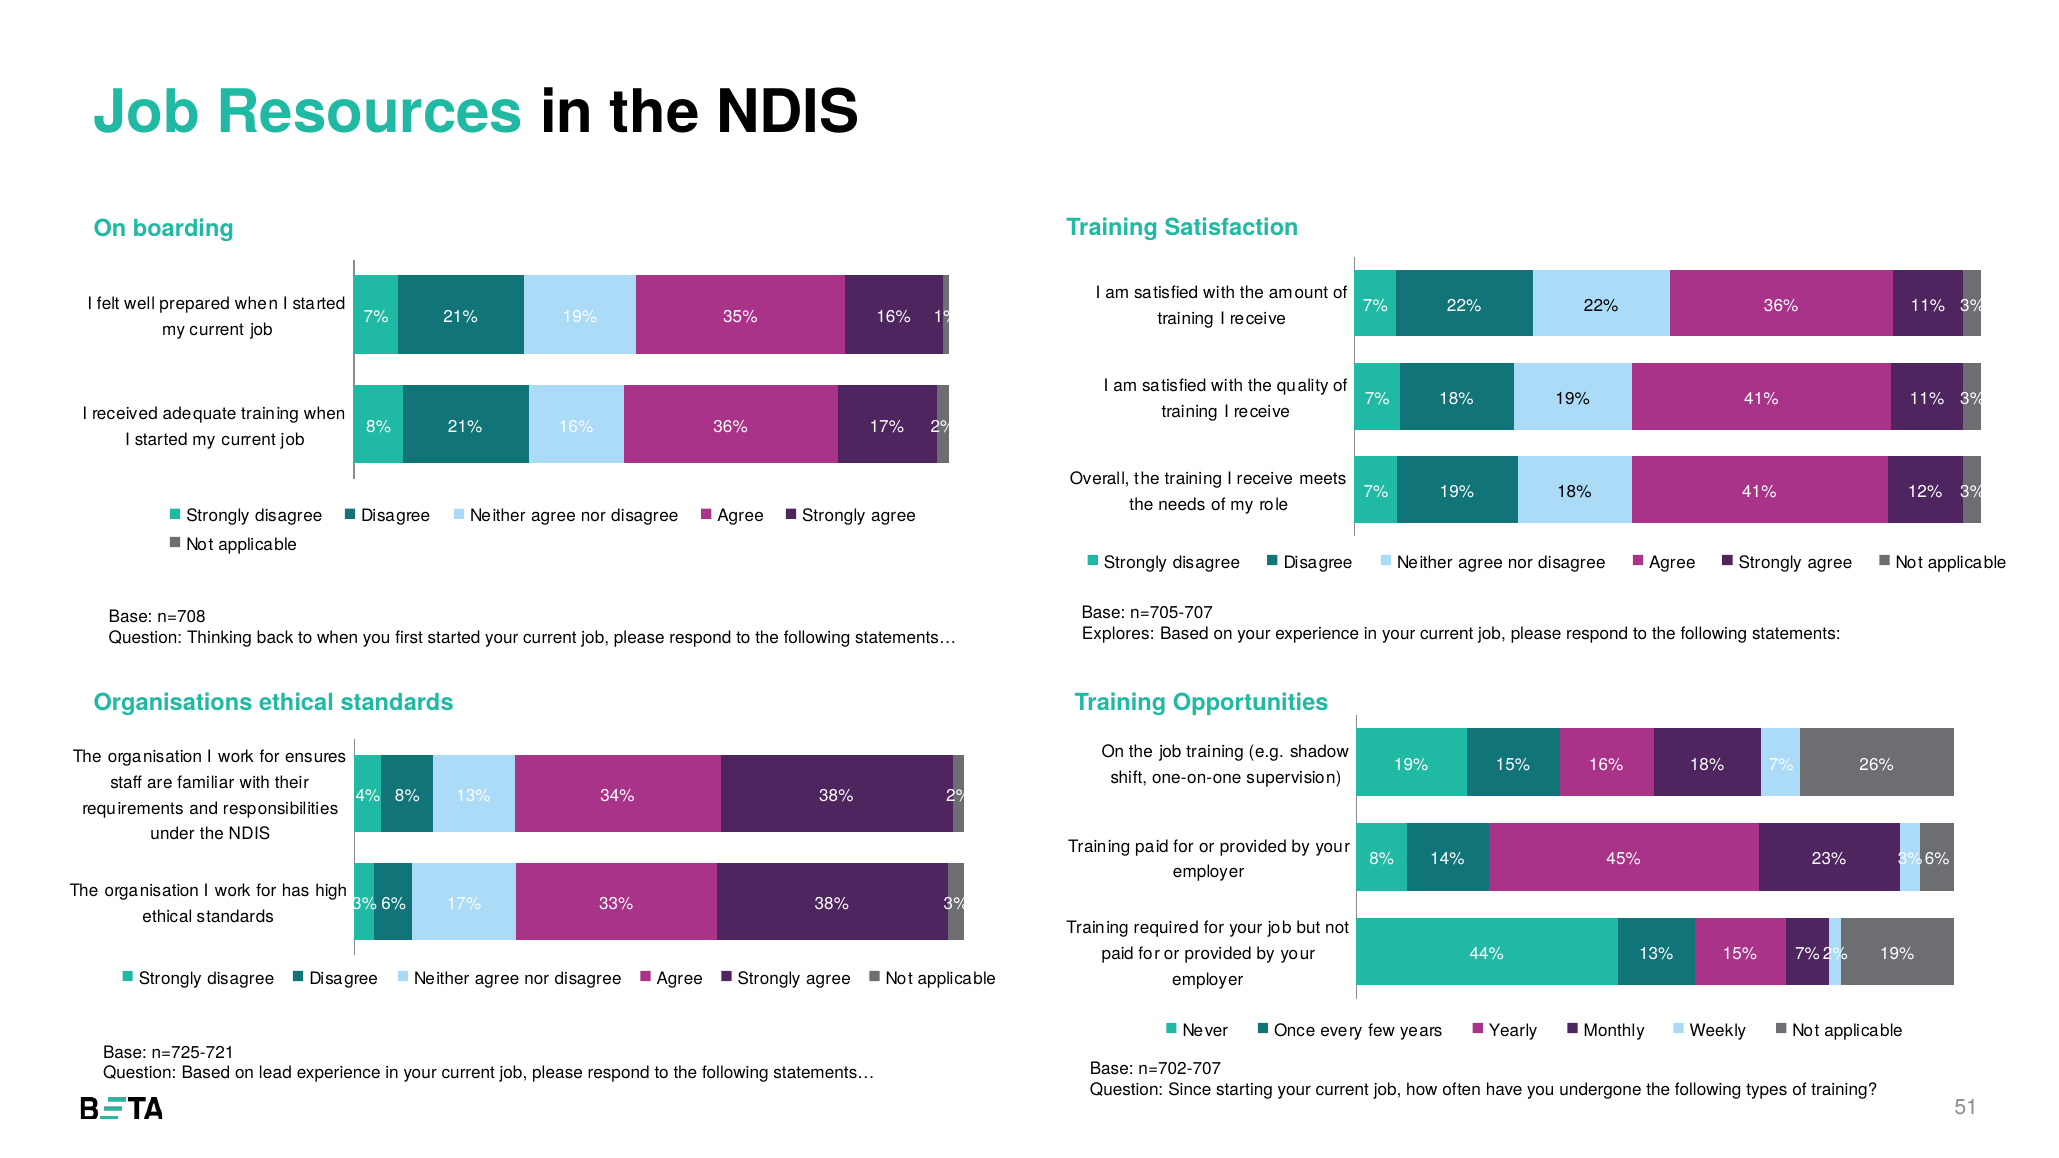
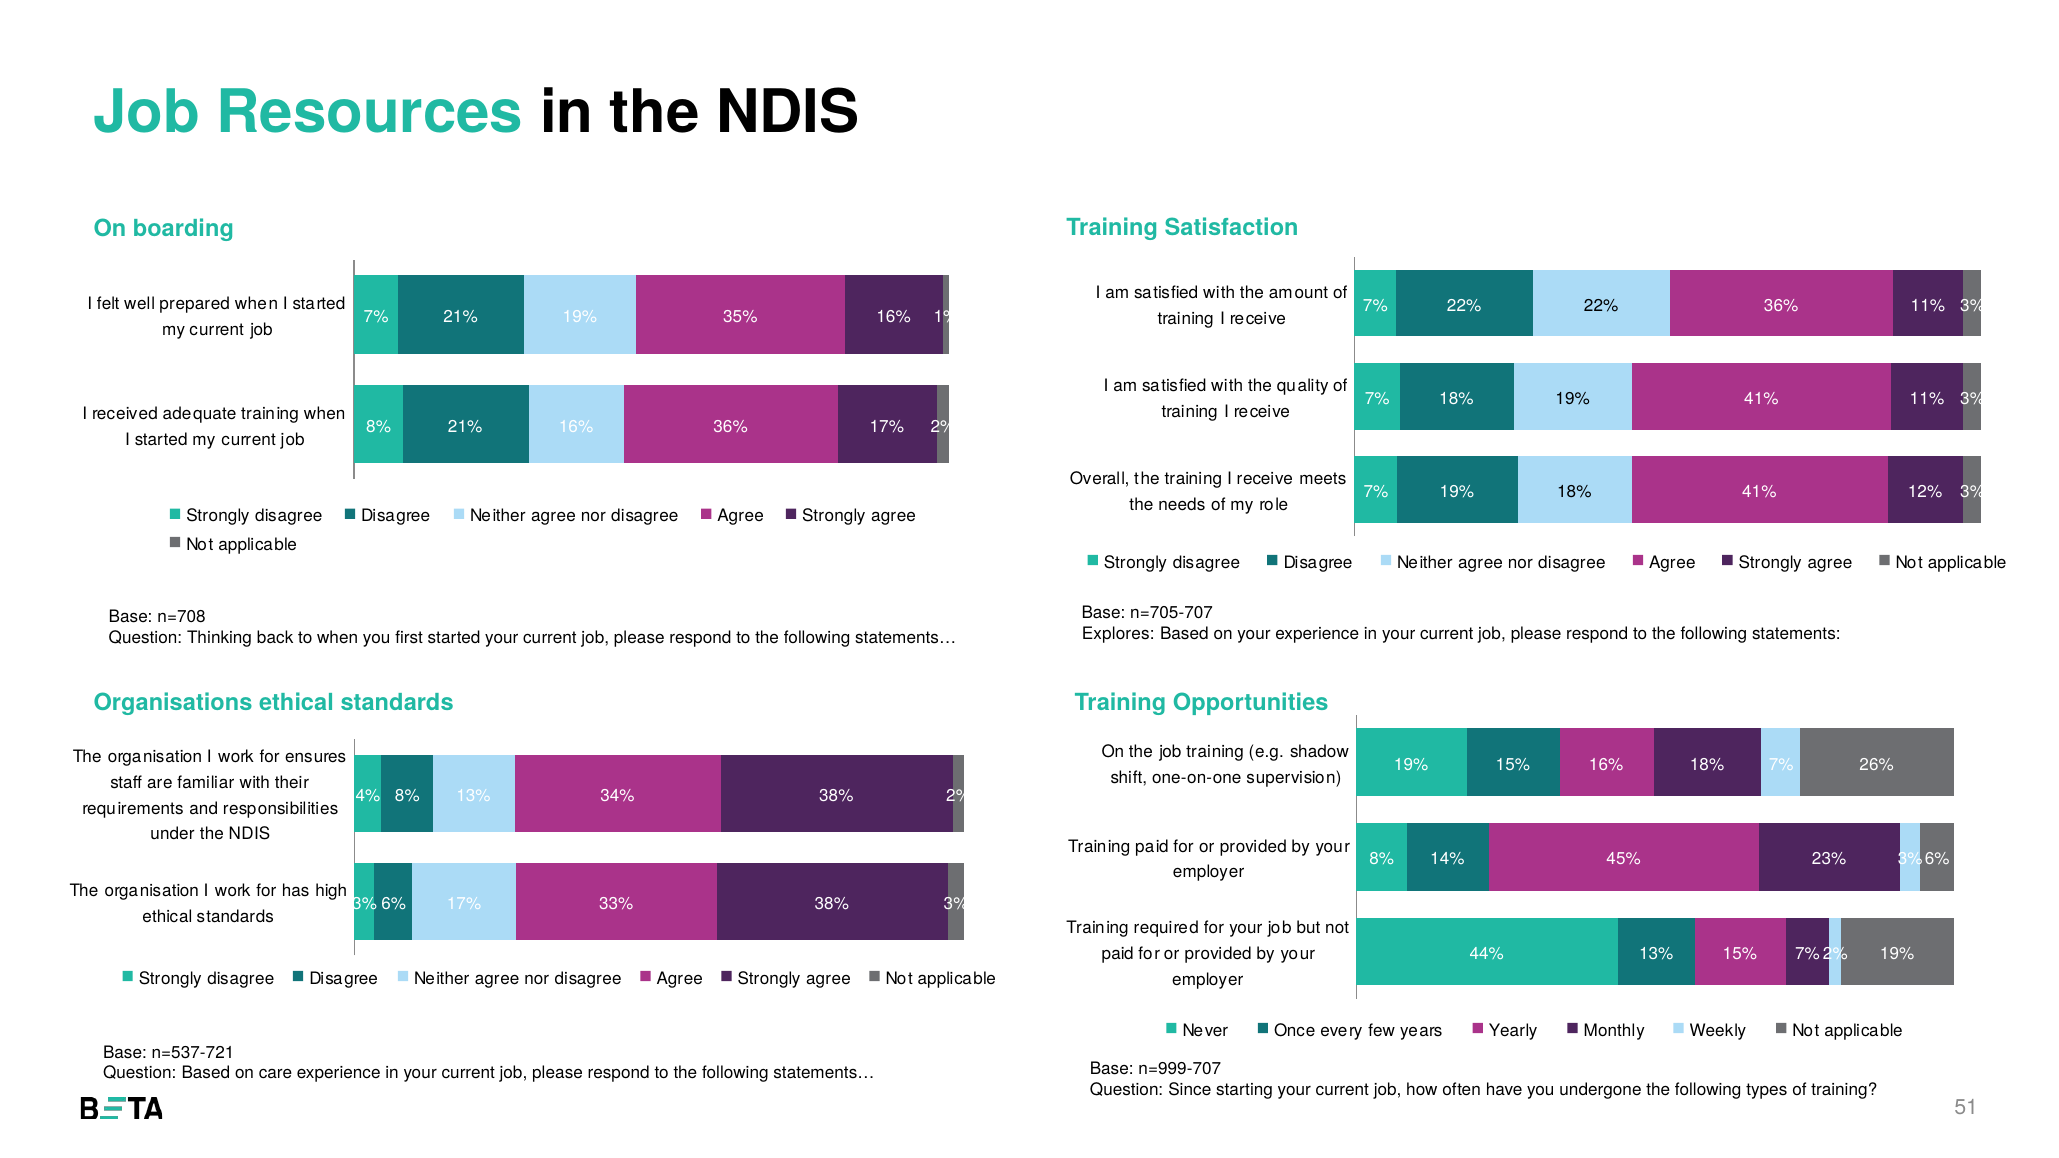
n=725-721: n=725-721 -> n=537-721 (193, 1053)
n=702-707: n=702-707 -> n=999-707 (1180, 1069)
lead: lead -> care (275, 1073)
